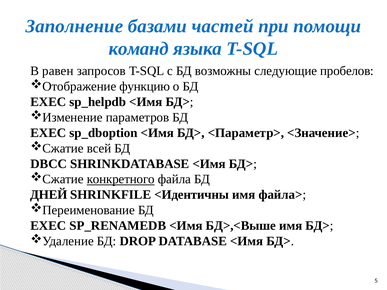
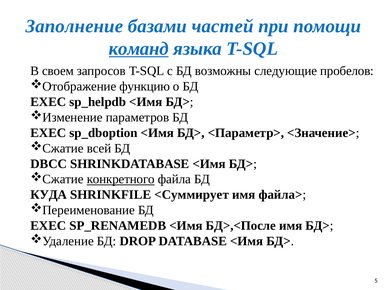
команд underline: none -> present (139, 49)
равен: равен -> своем (58, 71)
ДНЕЙ: ДНЕЙ -> КУДА (49, 195)
<Идентичны: <Идентичны -> <Суммирует (192, 195)
БД>,<Выше: БД>,<Выше -> БД>,<После (241, 226)
